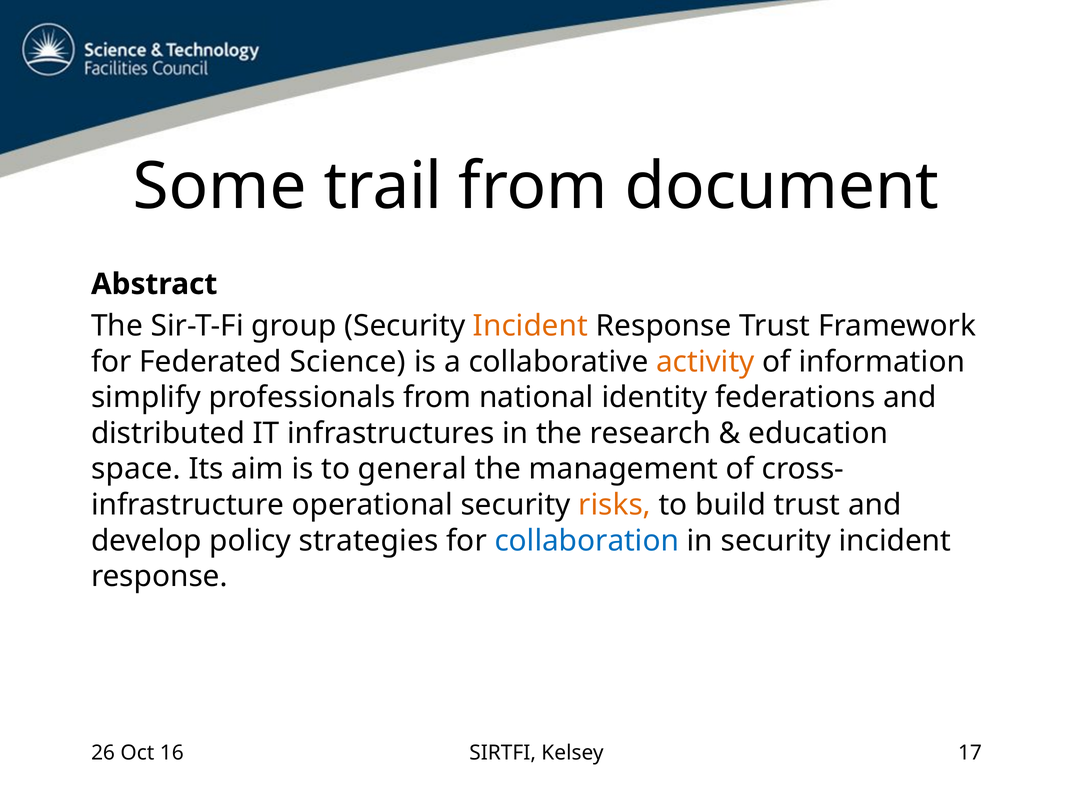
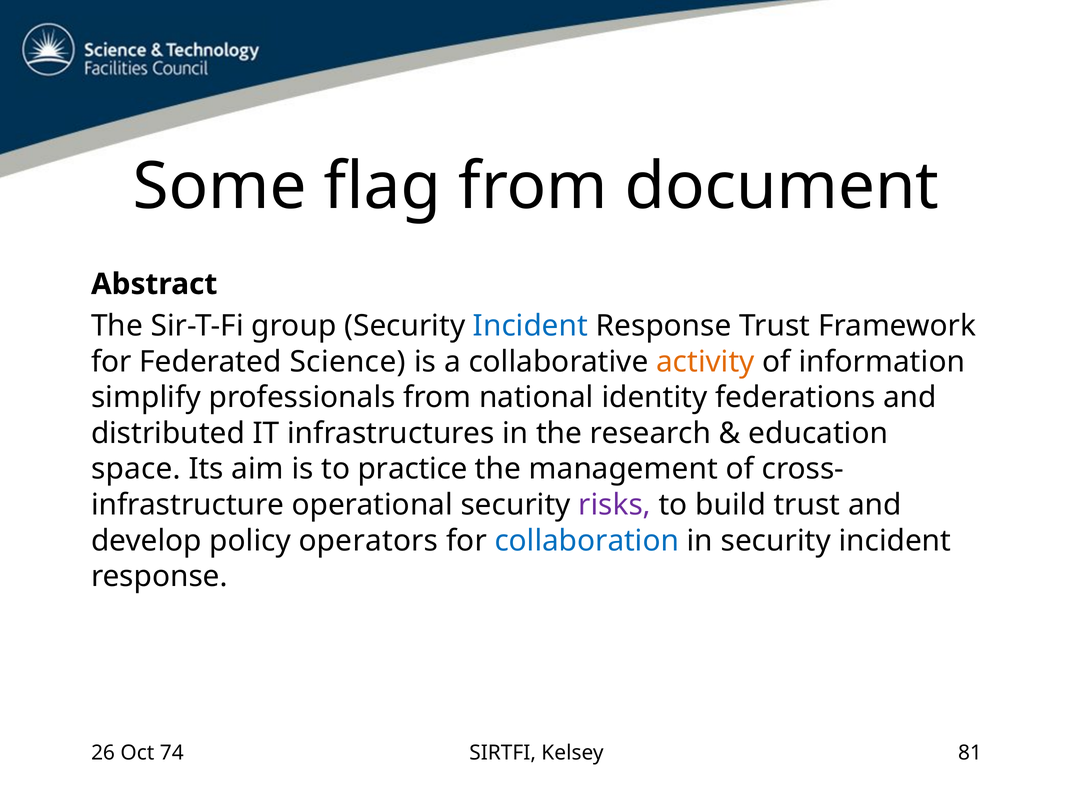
trail: trail -> flag (382, 187)
Incident colour: orange -> blue (530, 326)
general: general -> practice (413, 469)
risks colour: orange -> purple (615, 505)
strategies: strategies -> operators (368, 541)
16: 16 -> 74 (172, 753)
17: 17 -> 81 (970, 753)
